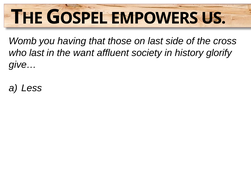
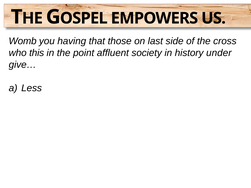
who last: last -> this (37, 53)
want: want -> point (84, 53)
glorify: glorify -> under (219, 53)
